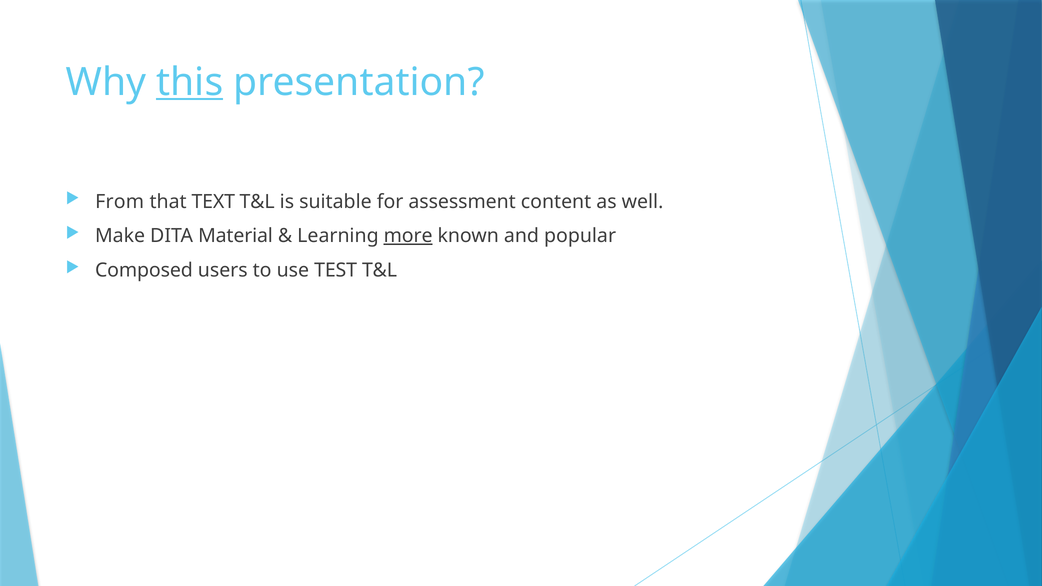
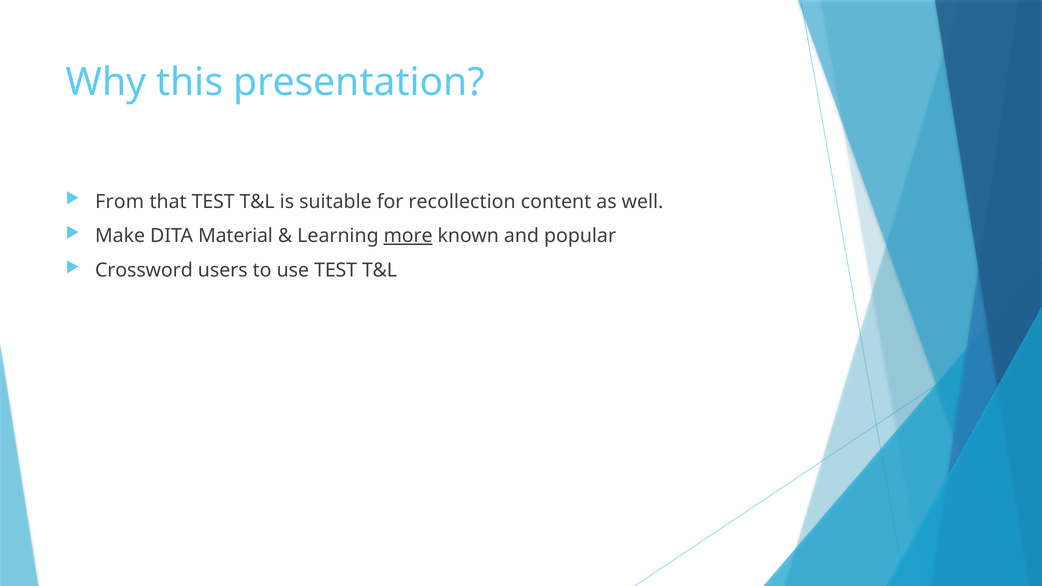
this underline: present -> none (190, 82)
that TEXT: TEXT -> TEST (213, 202)
assessment: assessment -> recollection (462, 202)
Composed: Composed -> Crossword (144, 270)
